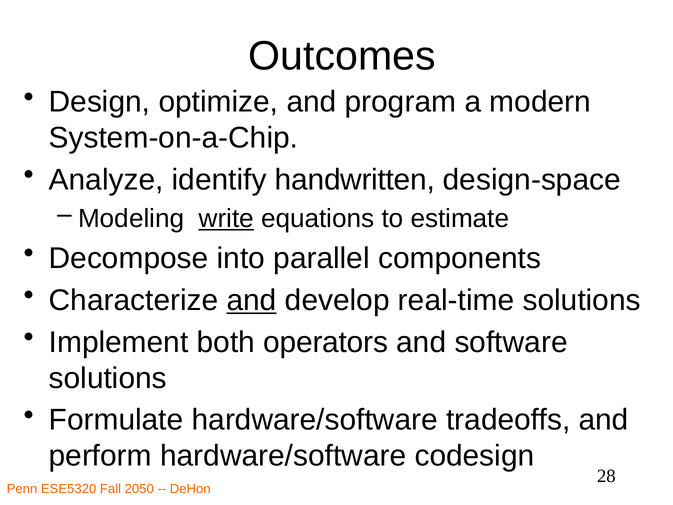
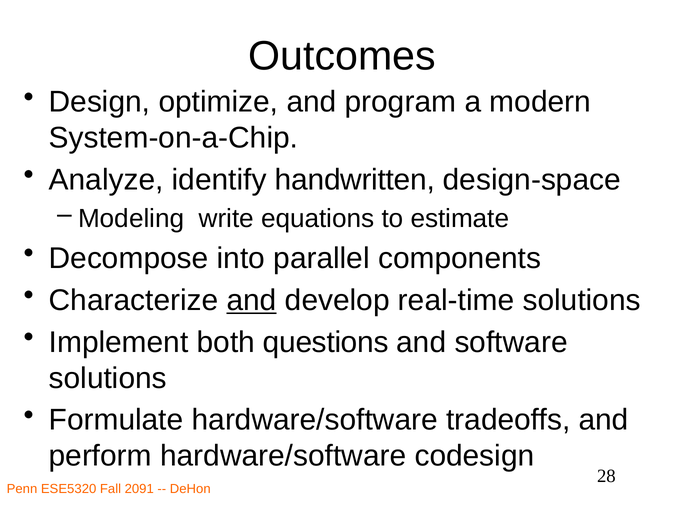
write underline: present -> none (226, 218)
operators: operators -> questions (326, 342)
2050: 2050 -> 2091 (139, 489)
